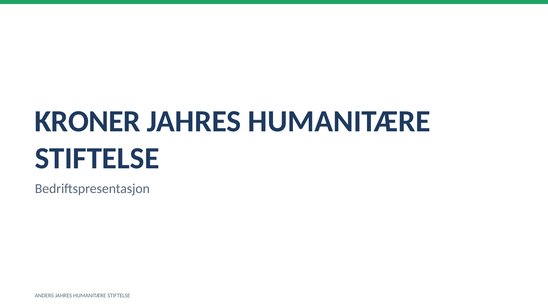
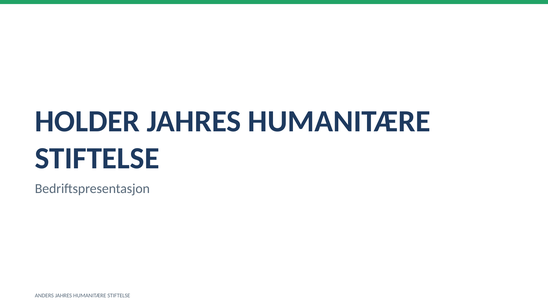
KRONER: KRONER -> HOLDER (87, 122)
